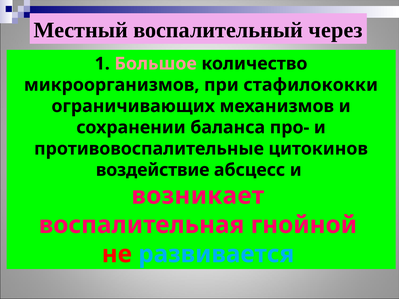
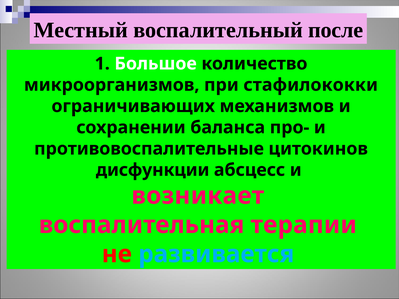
через: через -> после (336, 30)
Большое colour: pink -> white (156, 64)
воздействие: воздействие -> дисфункции (153, 170)
гнойной: гнойной -> терапии (304, 225)
